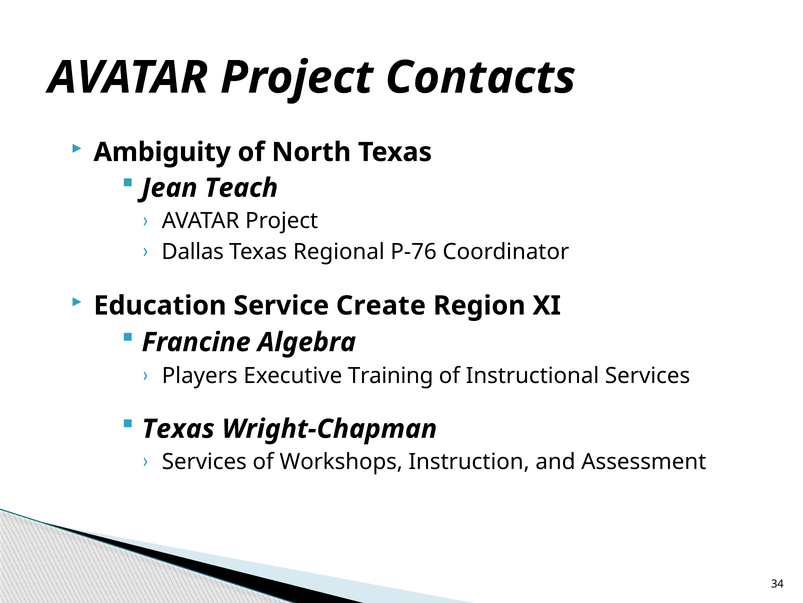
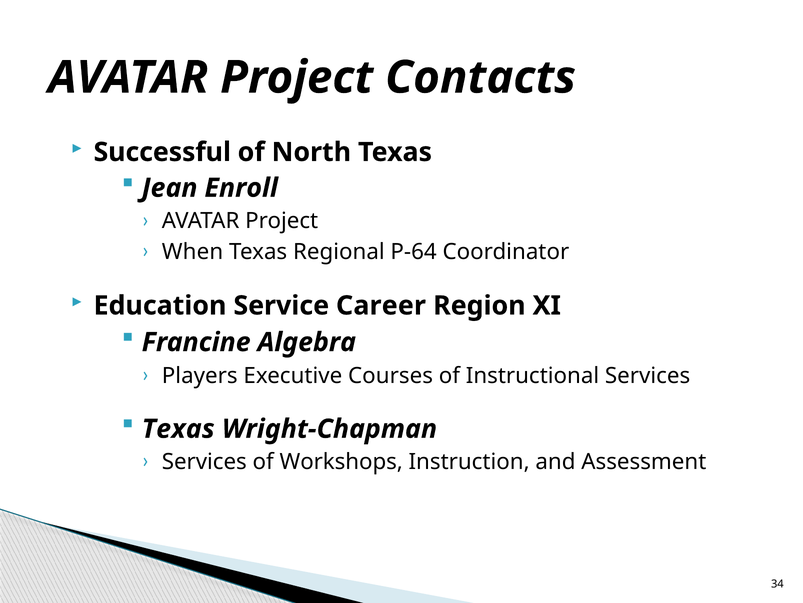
Ambiguity: Ambiguity -> Successful (162, 152)
Teach: Teach -> Enroll (241, 188)
Dallas: Dallas -> When (192, 251)
P-76: P-76 -> P-64 (414, 251)
Create: Create -> Career (381, 305)
Training: Training -> Courses (391, 375)
